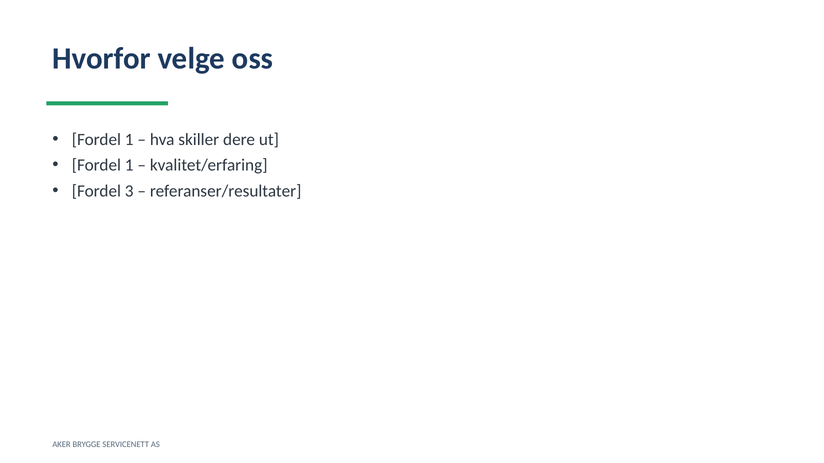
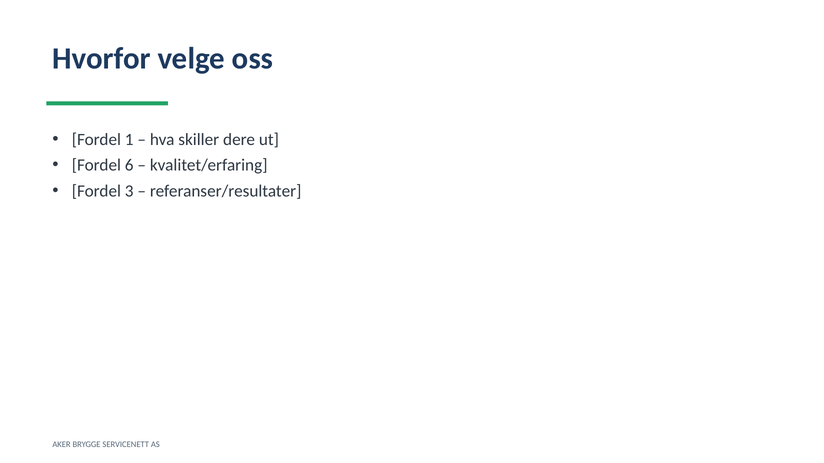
1: 1 -> 6 (129, 165)
